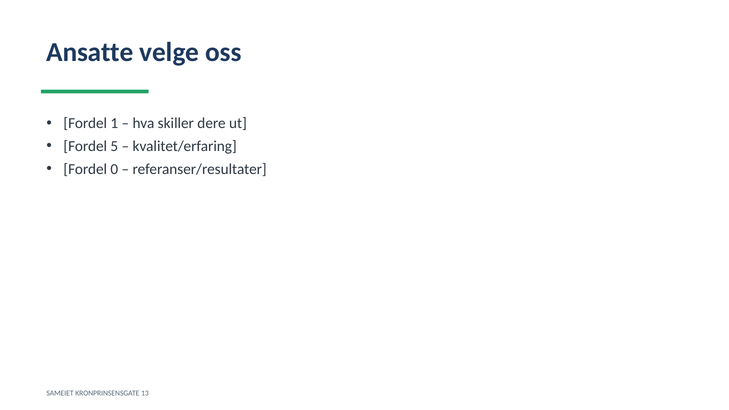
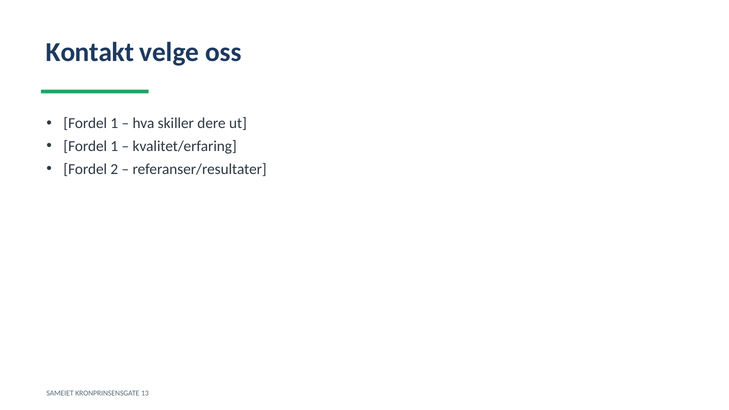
Ansatte: Ansatte -> Kontakt (90, 52)
5: 5 -> 1 (114, 146)
0: 0 -> 2 (114, 169)
